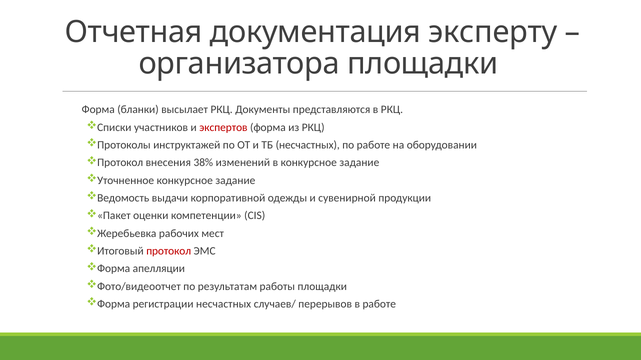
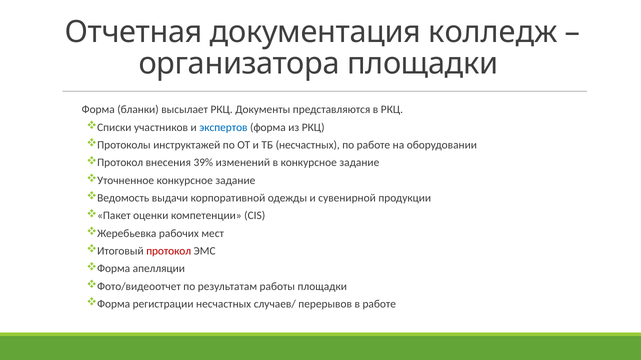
эксперту: эксперту -> колледж (493, 32)
экспертов colour: red -> blue (223, 127)
38%: 38% -> 39% (203, 163)
